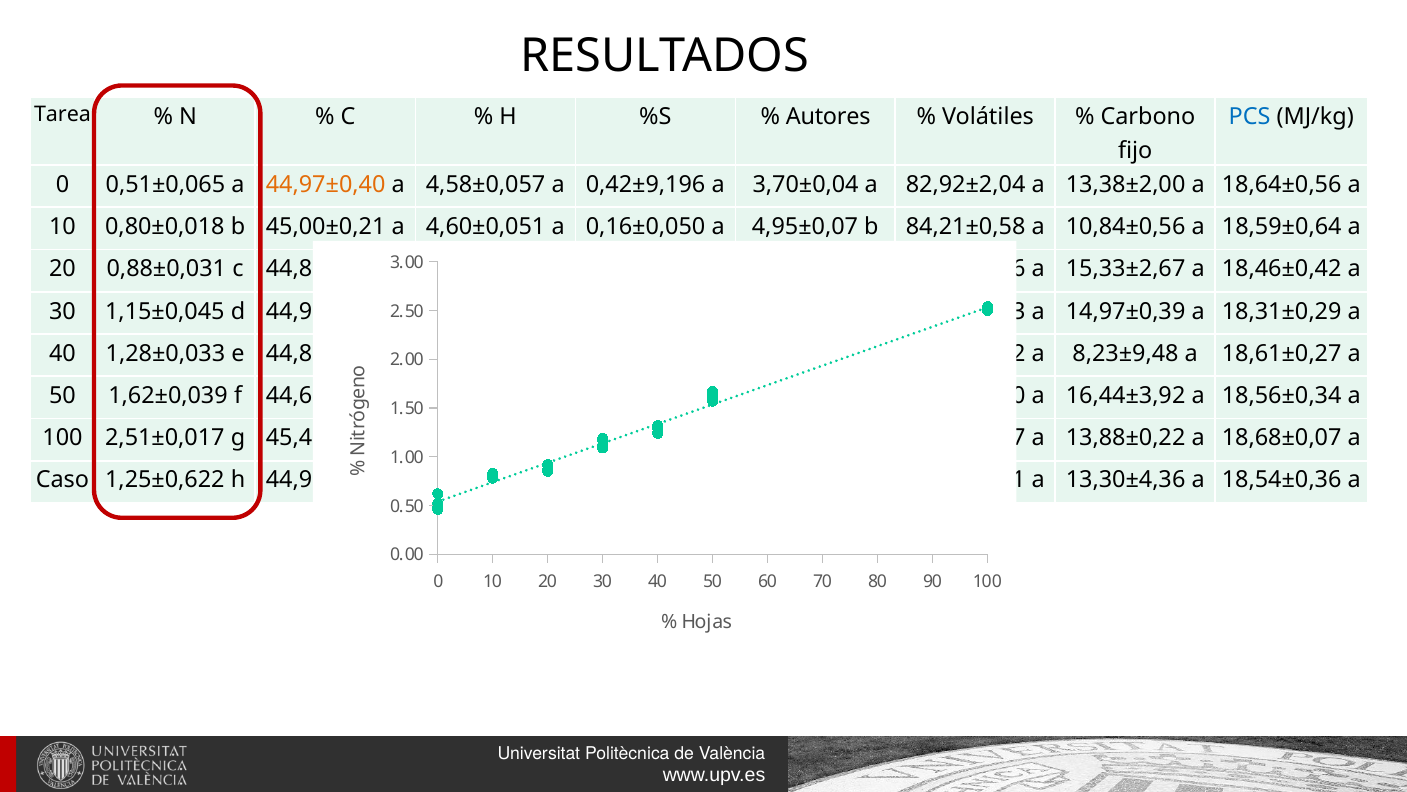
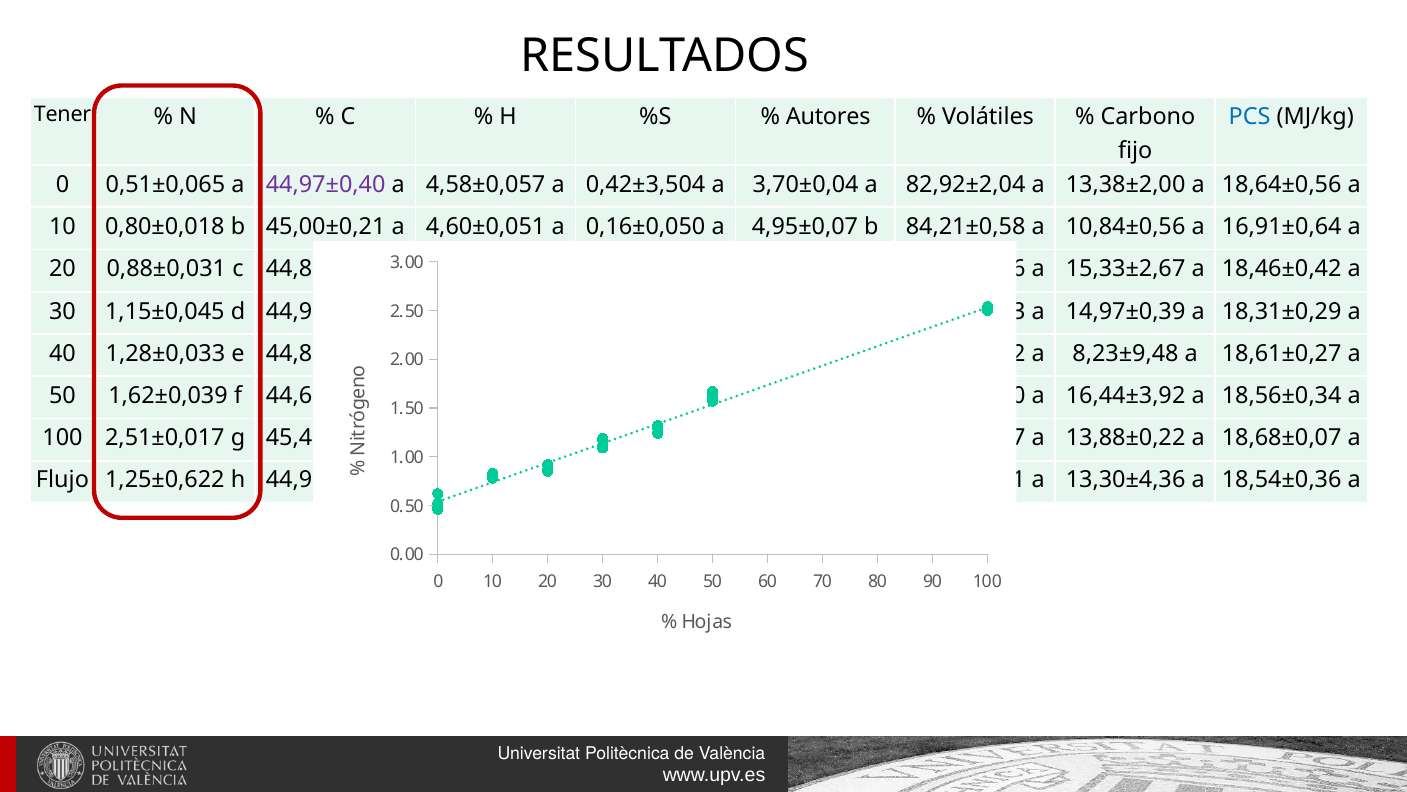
Tarea: Tarea -> Tener (63, 115)
44,97±0,40 colour: orange -> purple (326, 185)
0,42±9,196: 0,42±9,196 -> 0,42±3,504 (646, 185)
18,59±0,64: 18,59±0,64 -> 16,91±0,64 (1282, 227)
Caso: Caso -> Flujo (62, 480)
